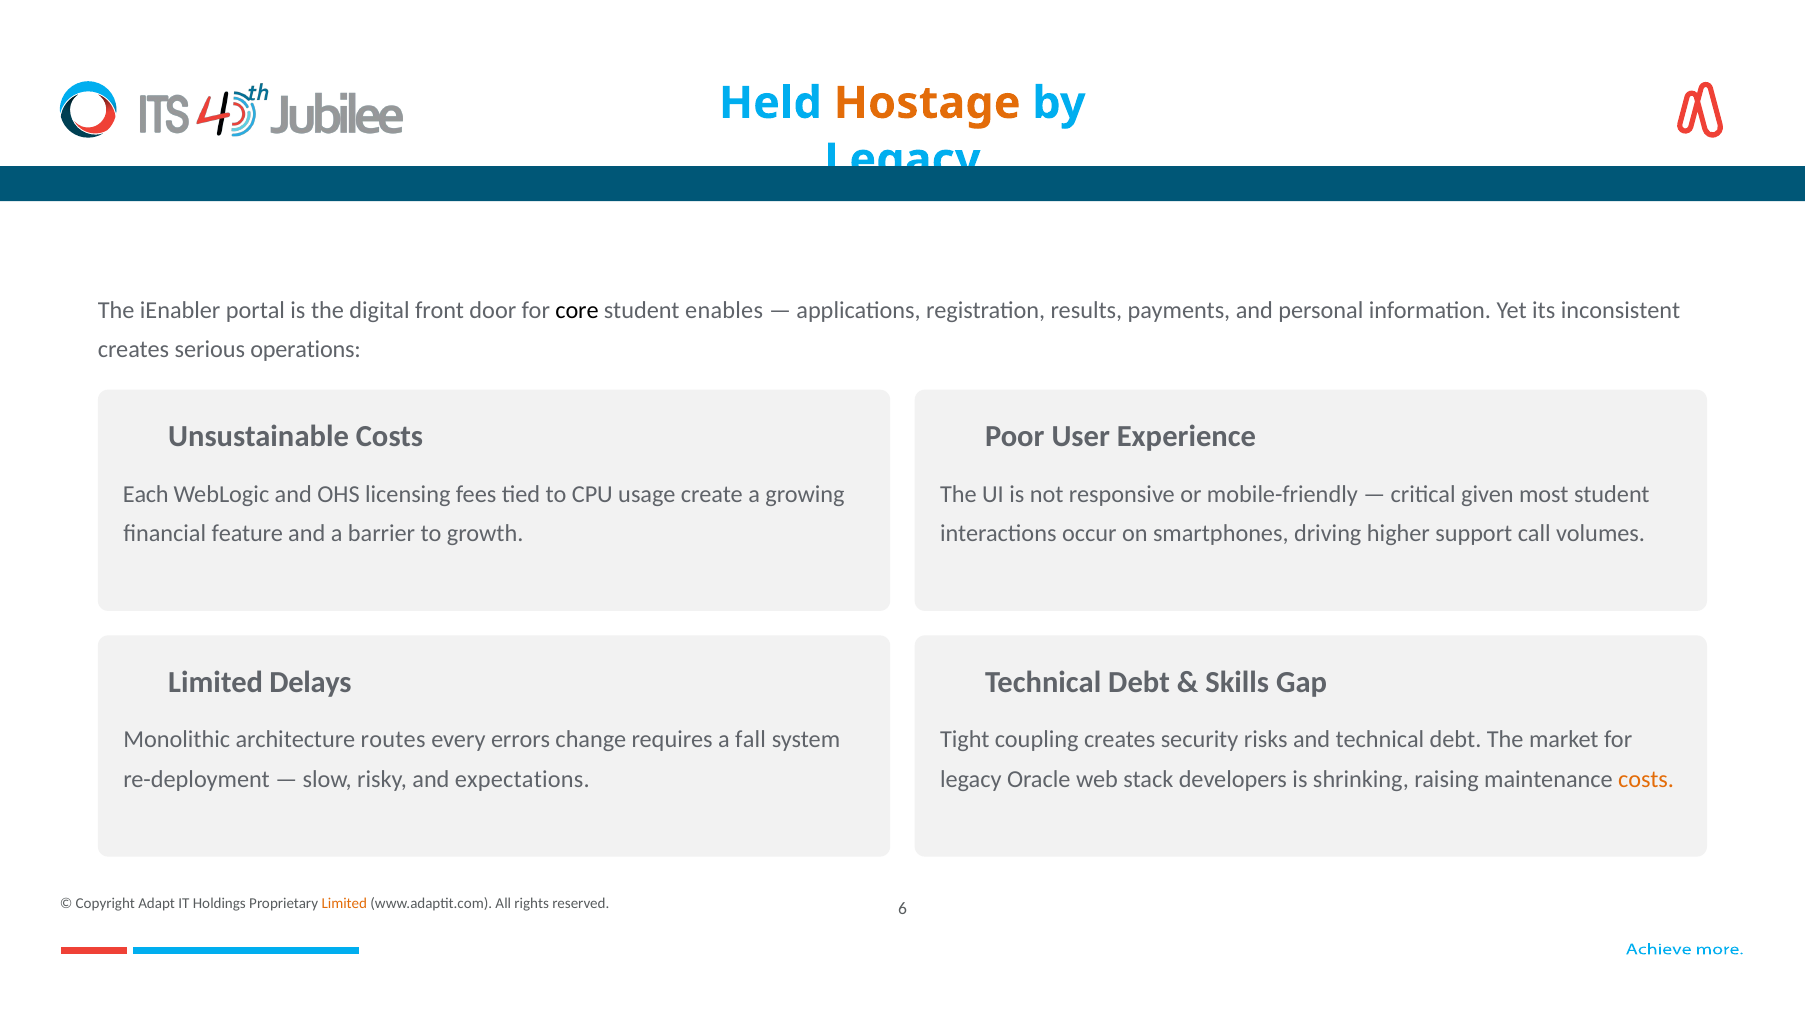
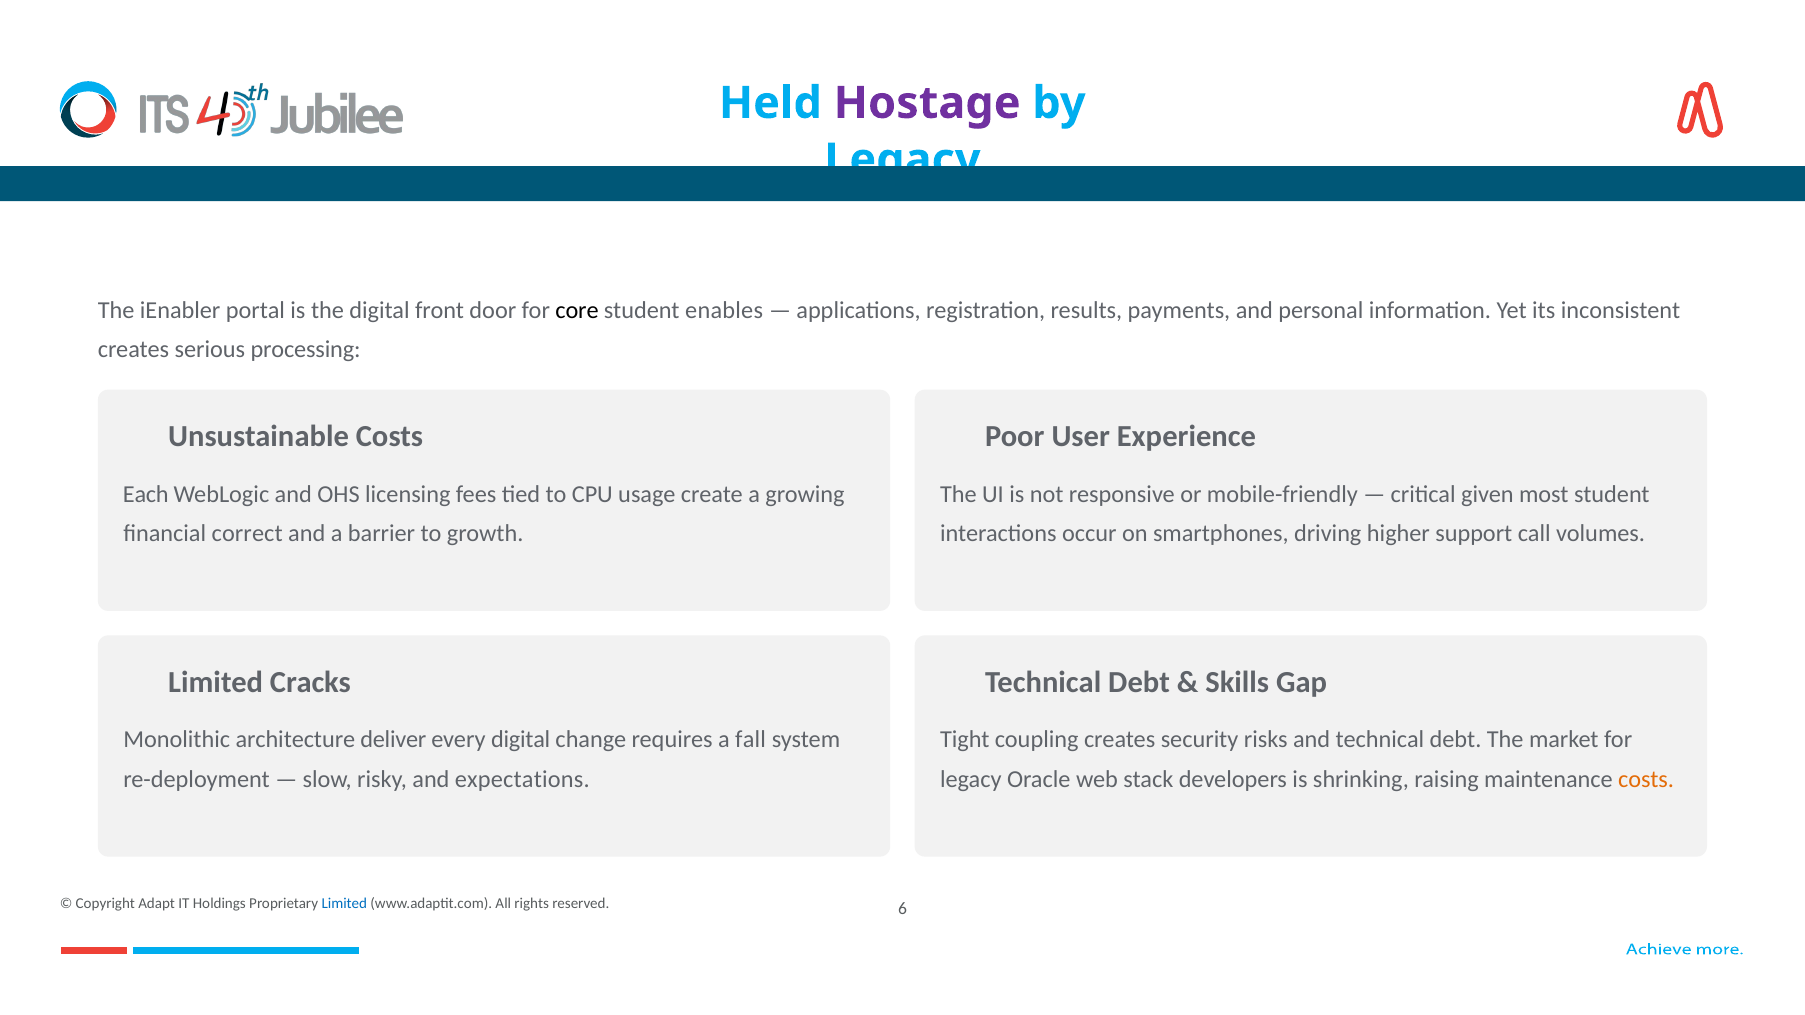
Hostage colour: orange -> purple (927, 103)
operations: operations -> processing (306, 349)
feature: feature -> correct (247, 534)
Delays: Delays -> Cracks (310, 682)
routes: routes -> deliver (393, 740)
every errors: errors -> digital (521, 740)
Limited colour: orange -> blue (344, 904)
